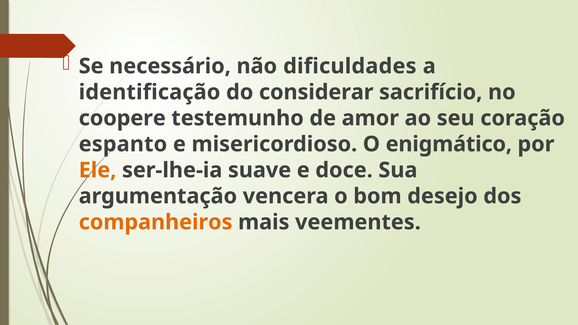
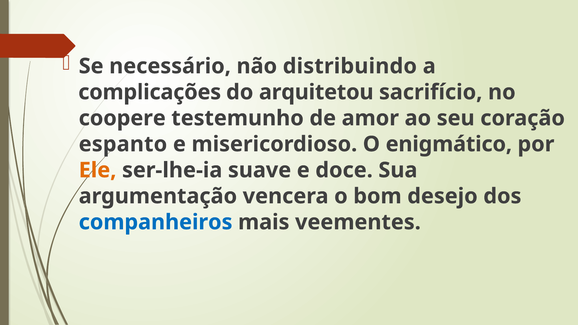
dificuldades: dificuldades -> distribuindo (350, 66)
identificação: identificação -> complicações (150, 92)
considerar: considerar -> arquitetou (316, 92)
companheiros colour: orange -> blue (156, 222)
